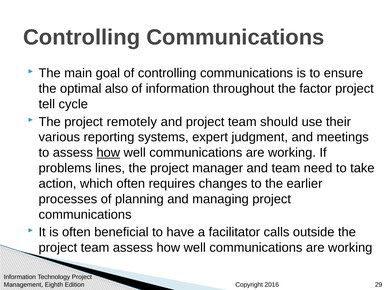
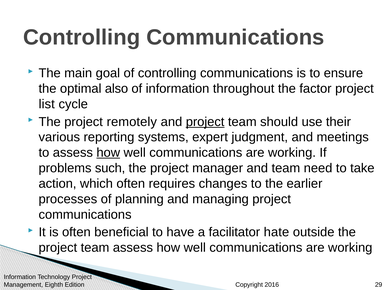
tell: tell -> list (47, 104)
project underline: none -> present (205, 122)
lines: lines -> such (110, 168)
calls: calls -> hate (276, 232)
